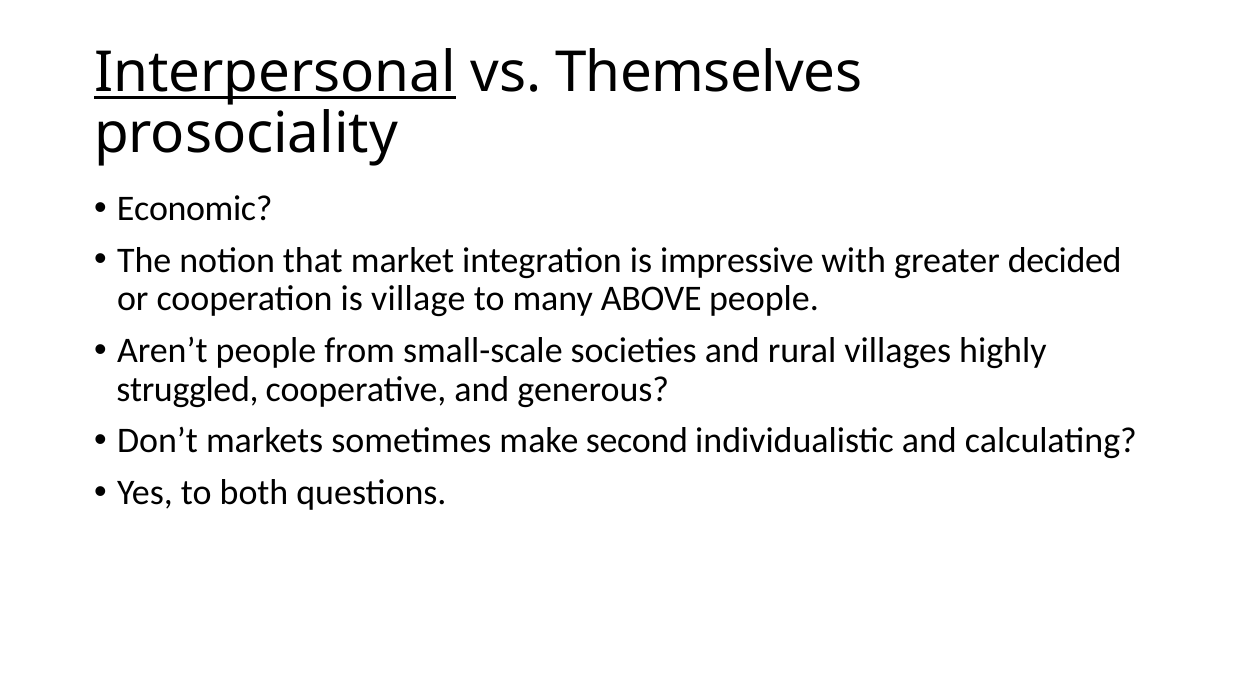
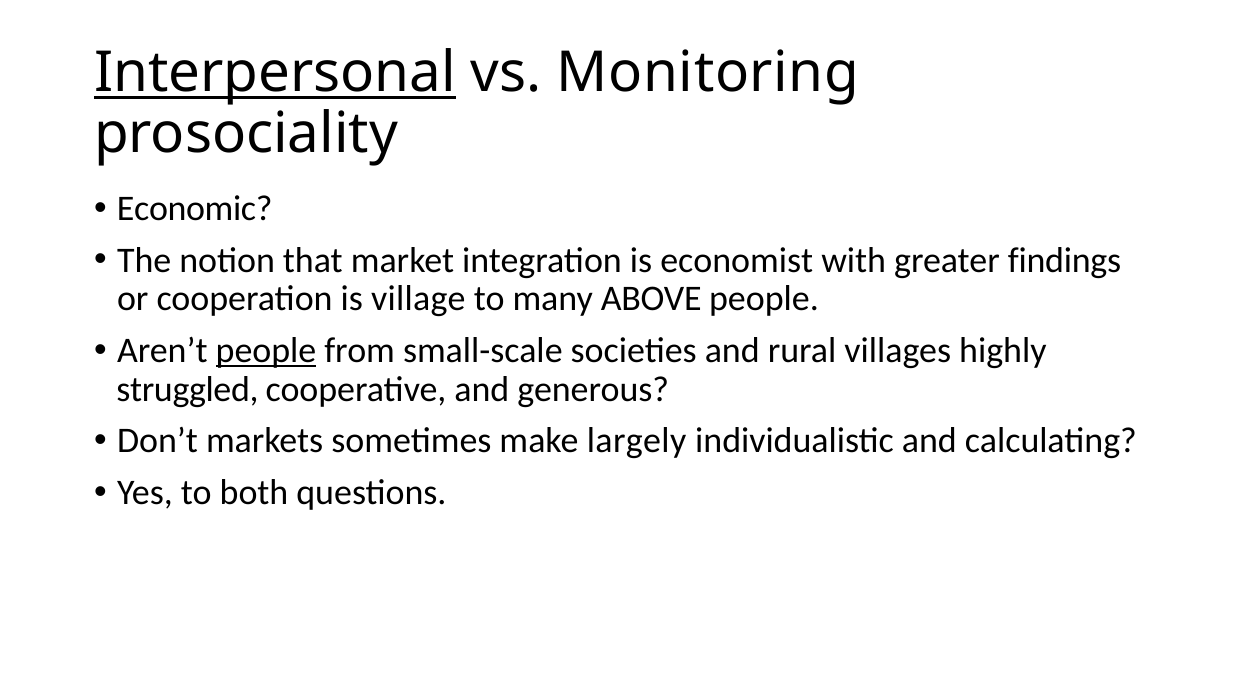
Themselves: Themselves -> Monitoring (708, 73)
impressive: impressive -> economist (737, 260)
decided: decided -> findings (1065, 260)
people underline: none -> present (266, 350)
second: second -> largely (637, 441)
